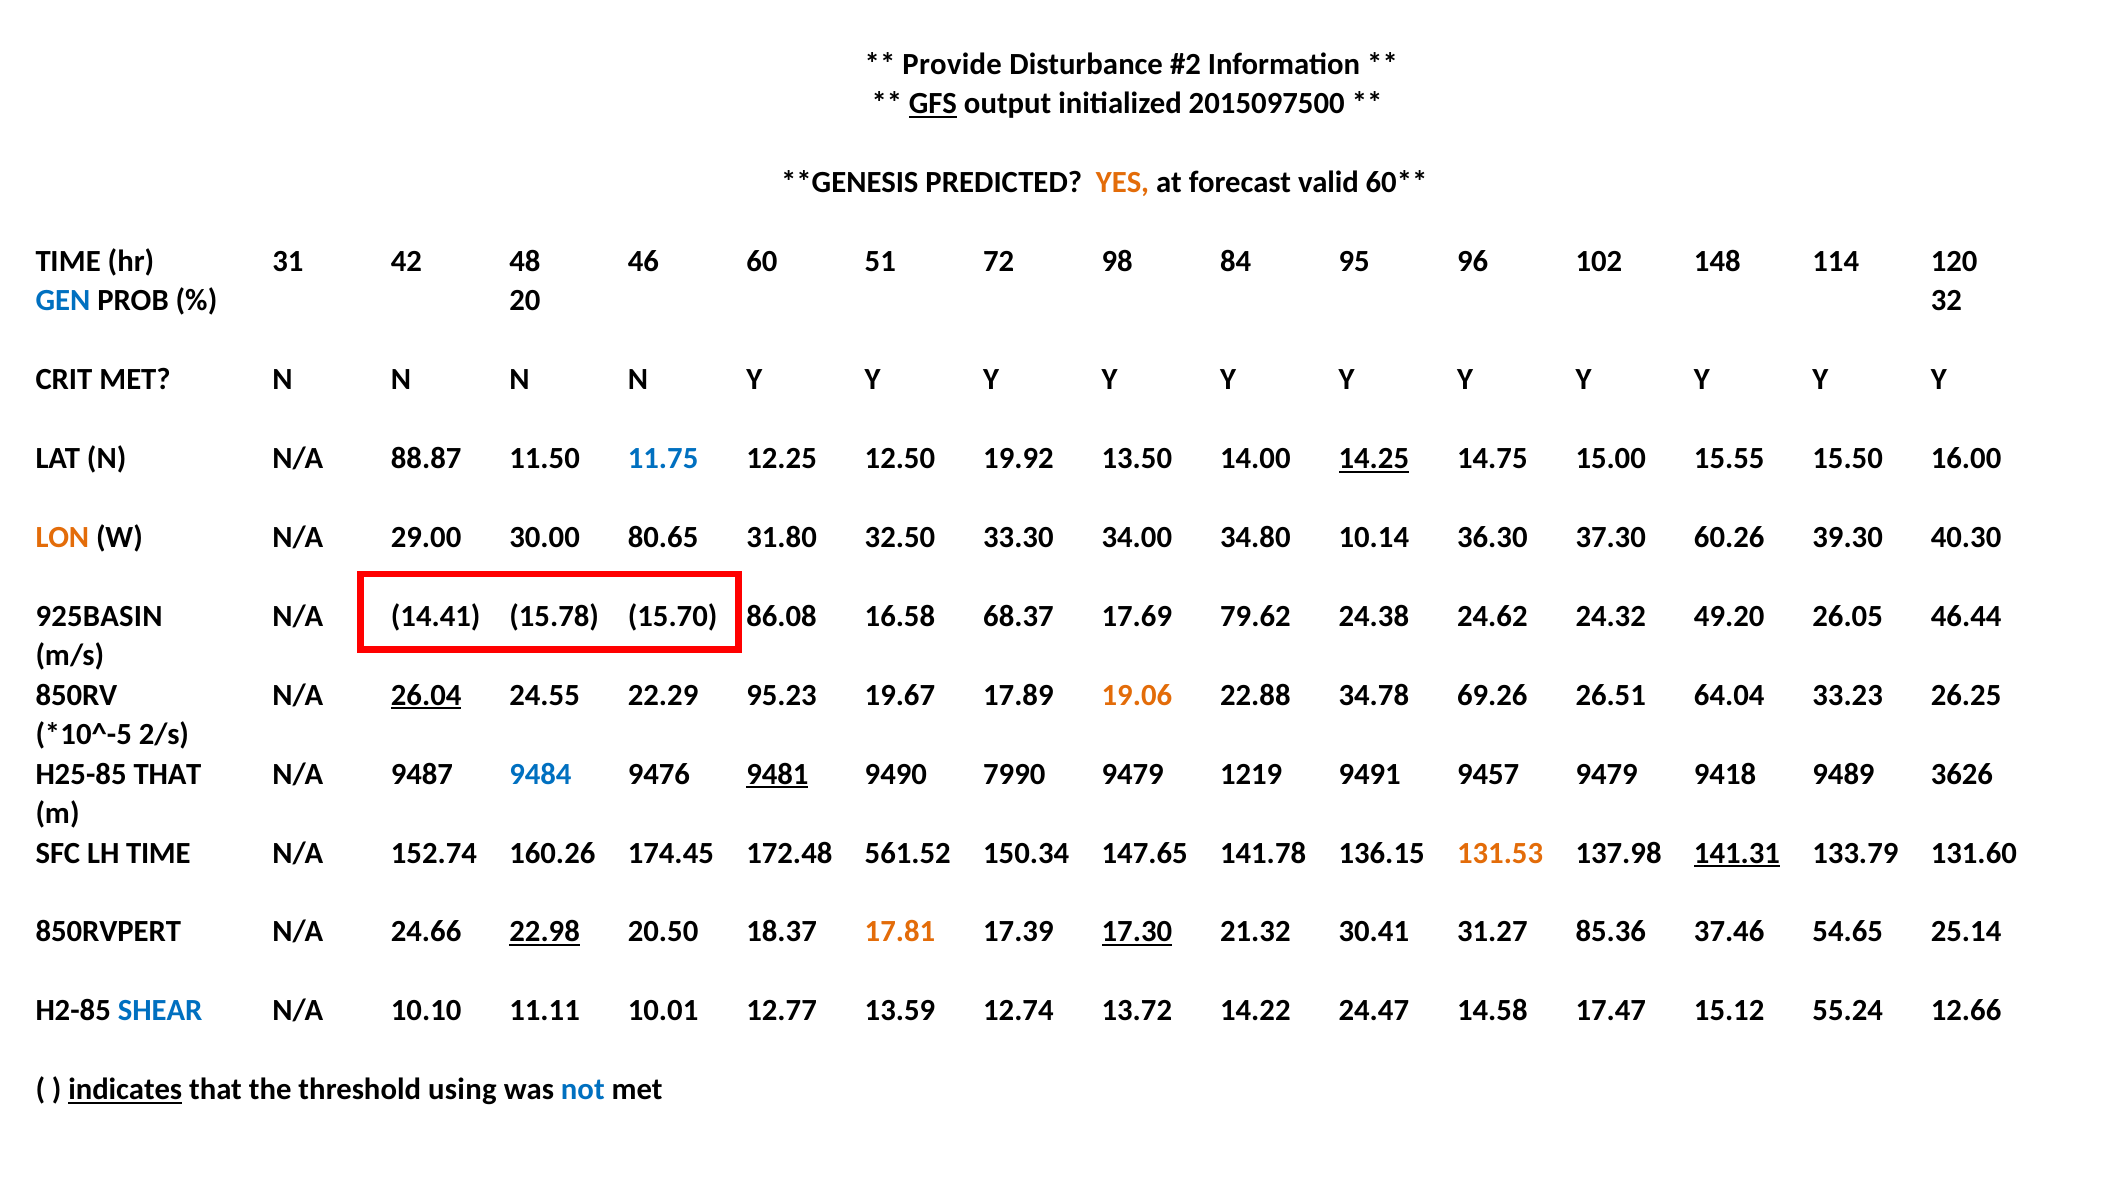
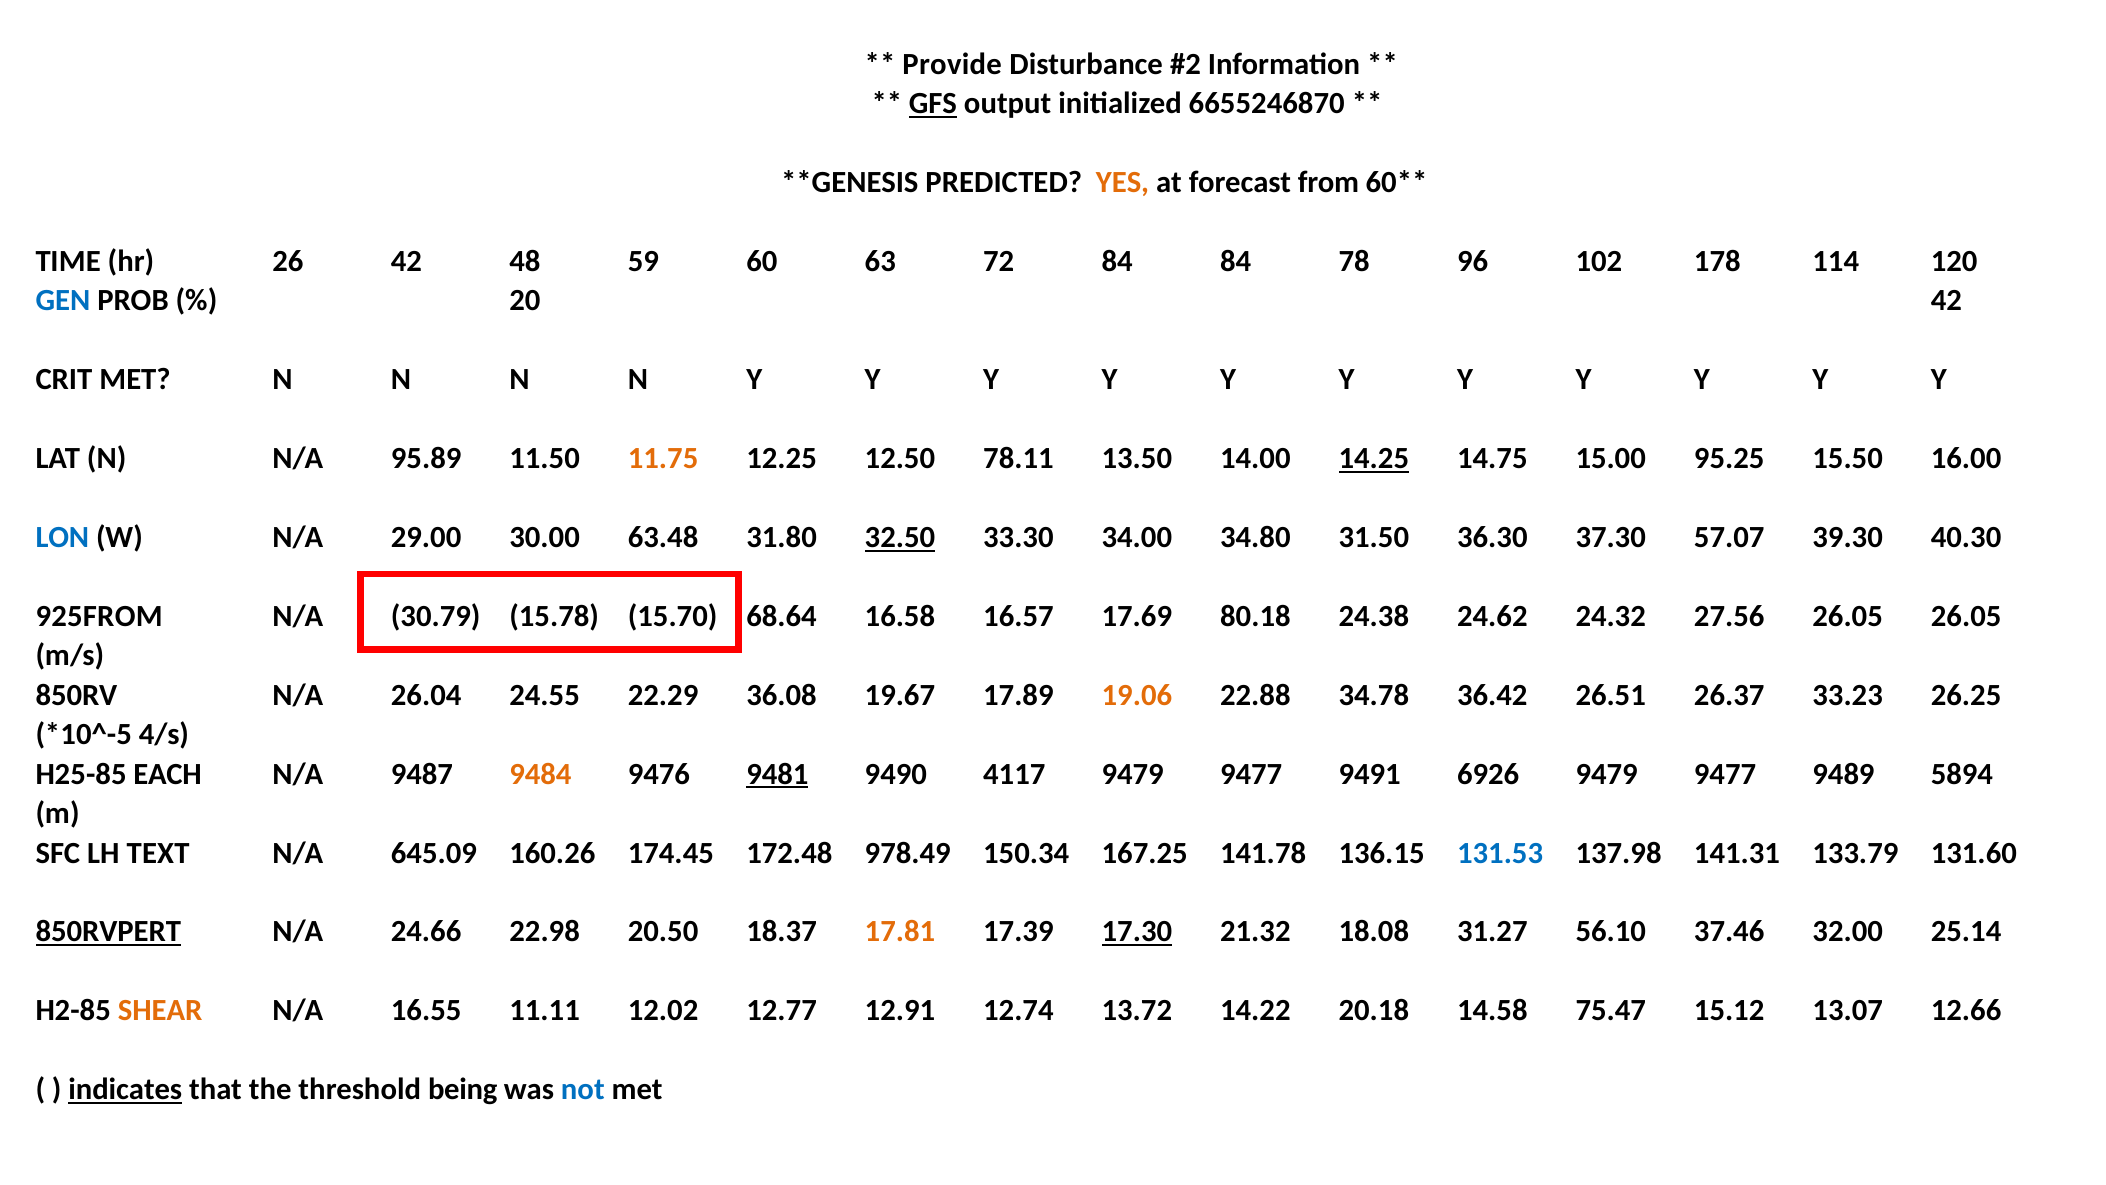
2015097500: 2015097500 -> 6655246870 (1267, 104)
valid: valid -> from (1328, 182)
31: 31 -> 26 (288, 261)
46: 46 -> 59 (643, 261)
51: 51 -> 63 (880, 261)
72 98: 98 -> 84 (1117, 261)
95: 95 -> 78 (1354, 261)
148: 148 -> 178 (1717, 261)
20 32: 32 -> 42 (1946, 301)
88.87: 88.87 -> 95.89 (426, 458)
11.75 colour: blue -> orange (663, 458)
19.92: 19.92 -> 78.11 (1018, 458)
15.55: 15.55 -> 95.25 (1729, 458)
LON colour: orange -> blue (62, 537)
80.65: 80.65 -> 63.48 (663, 537)
32.50 underline: none -> present (900, 537)
10.14: 10.14 -> 31.50 (1374, 537)
60.26: 60.26 -> 57.07 (1729, 537)
925BASIN: 925BASIN -> 925FROM (99, 616)
14.41: 14.41 -> 30.79 (436, 616)
86.08: 86.08 -> 68.64 (782, 616)
68.37: 68.37 -> 16.57 (1018, 616)
79.62: 79.62 -> 80.18 (1255, 616)
49.20: 49.20 -> 27.56 (1729, 616)
26.05 46.44: 46.44 -> 26.05 (1966, 616)
26.04 underline: present -> none (426, 695)
95.23: 95.23 -> 36.08 (782, 695)
69.26: 69.26 -> 36.42 (1492, 695)
64.04: 64.04 -> 26.37 (1729, 695)
2/s: 2/s -> 4/s (164, 734)
H25-85 THAT: THAT -> EACH (168, 774)
9484 colour: blue -> orange (540, 774)
7990: 7990 -> 4117 (1014, 774)
1219: 1219 -> 9477 (1251, 774)
9457: 9457 -> 6926 (1488, 774)
9418: 9418 -> 9477 (1725, 774)
3626: 3626 -> 5894 (1962, 774)
LH TIME: TIME -> TEXT (158, 853)
152.74: 152.74 -> 645.09 (434, 853)
561.52: 561.52 -> 978.49 (908, 853)
147.65: 147.65 -> 167.25 (1145, 853)
131.53 colour: orange -> blue (1500, 853)
141.31 underline: present -> none (1737, 853)
850RVPERT underline: none -> present (108, 931)
22.98 underline: present -> none (545, 931)
30.41: 30.41 -> 18.08 (1374, 931)
85.36: 85.36 -> 56.10 (1611, 931)
54.65: 54.65 -> 32.00 (1848, 931)
SHEAR colour: blue -> orange (160, 1010)
10.10: 10.10 -> 16.55 (426, 1010)
10.01: 10.01 -> 12.02 (663, 1010)
13.59: 13.59 -> 12.91 (900, 1010)
24.47: 24.47 -> 20.18 (1374, 1010)
17.47: 17.47 -> 75.47 (1611, 1010)
55.24: 55.24 -> 13.07 (1848, 1010)
using: using -> being (463, 1089)
